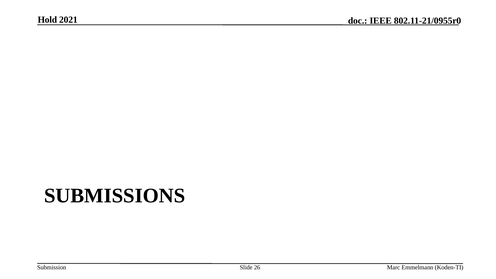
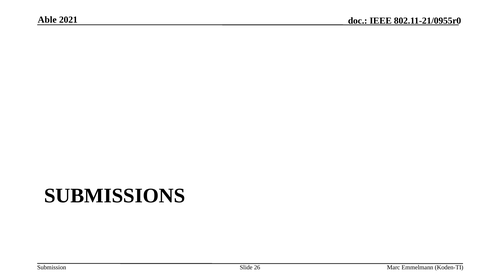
Hold: Hold -> Able (47, 20)
